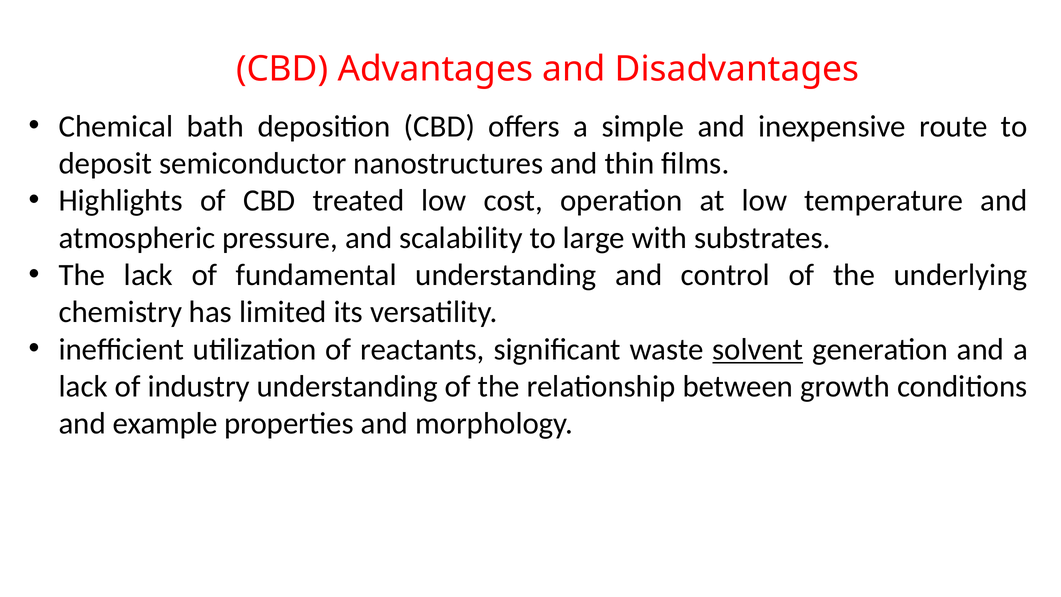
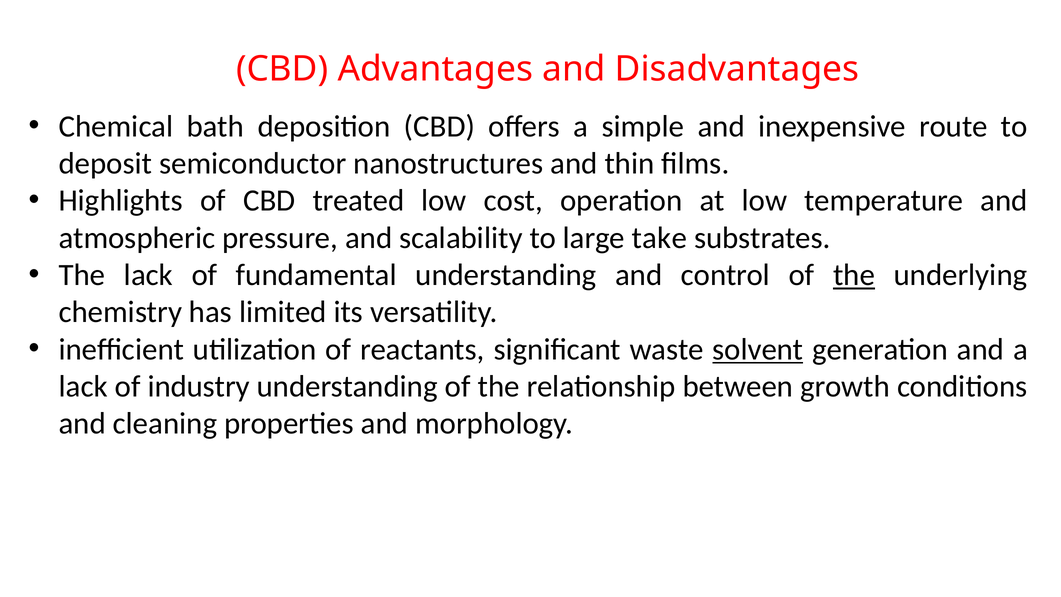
with: with -> take (659, 238)
the underline: none -> present (854, 275)
example: example -> cleaning (165, 424)
